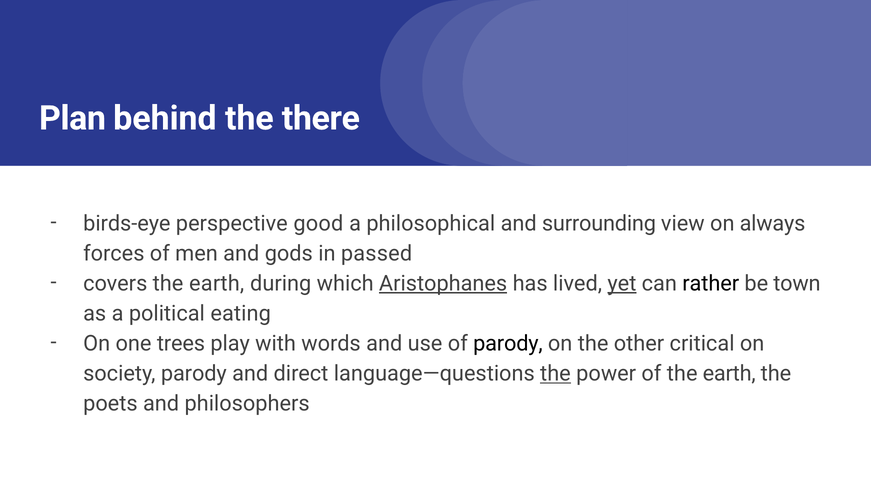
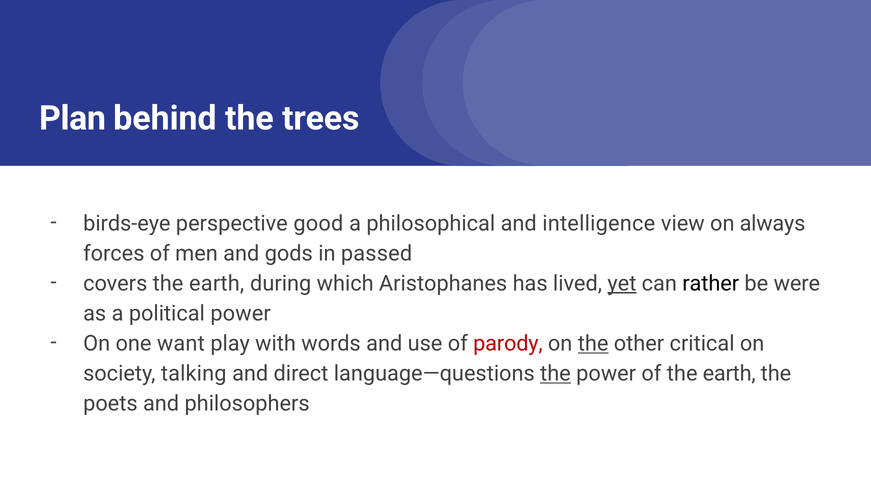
there: there -> trees (321, 118)
surrounding: surrounding -> intelligence (599, 223)
Aristophanes underline: present -> none (443, 283)
town: town -> were (797, 283)
political eating: eating -> power (241, 313)
trees: trees -> want (181, 344)
parody colour: black -> red (508, 344)
the underline: none -> present (593, 344)
society parody: parody -> talking (194, 374)
